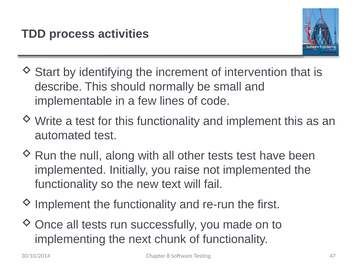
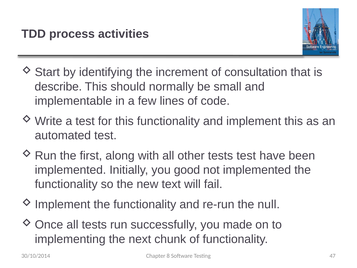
intervention: intervention -> consultation (256, 72)
null: null -> first (91, 156)
raise: raise -> good (187, 170)
first: first -> null (269, 204)
